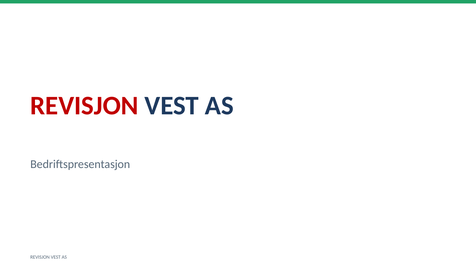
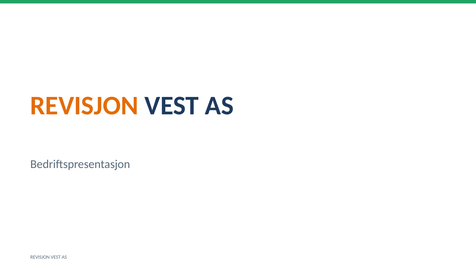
REVISJON colour: red -> orange (84, 106)
